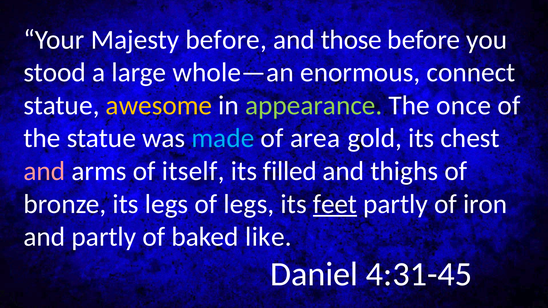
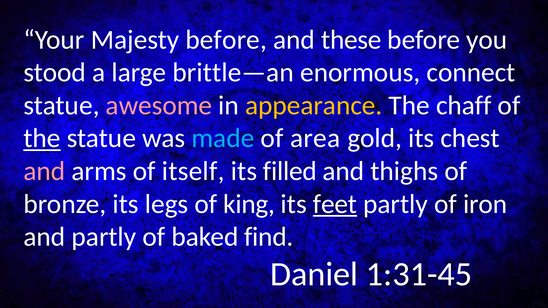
those: those -> these (351, 40)
whole—an: whole—an -> brittle—an (233, 73)
awesome colour: yellow -> pink (159, 106)
appearance colour: light green -> yellow (314, 106)
once: once -> chaff (464, 106)
the underline: none -> present (42, 138)
of legs: legs -> king (249, 204)
like: like -> find (269, 237)
4:31-45: 4:31-45 -> 1:31-45 (419, 274)
